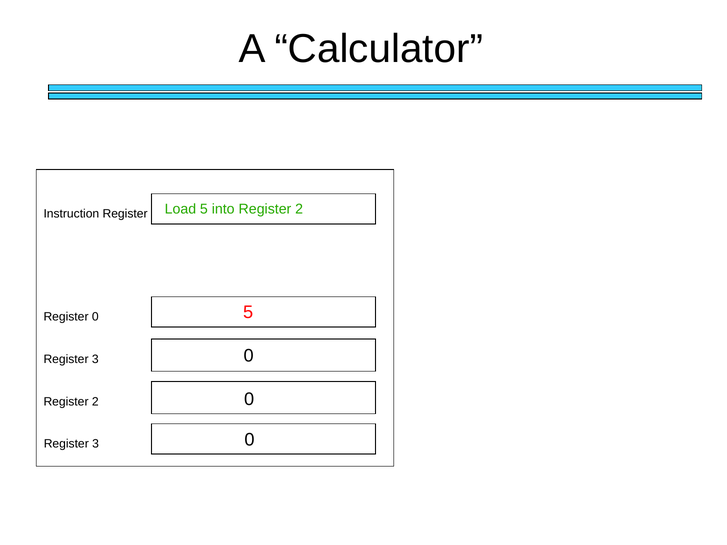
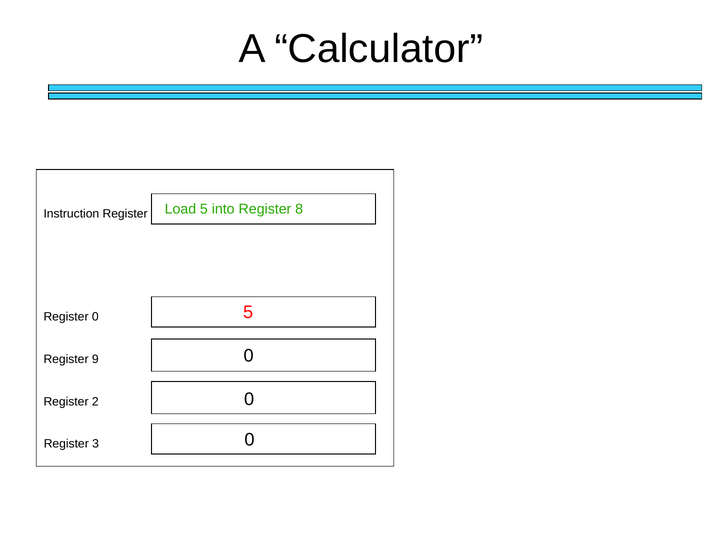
into Register 2: 2 -> 8 (299, 209)
3: 3 -> 9 (95, 359)
